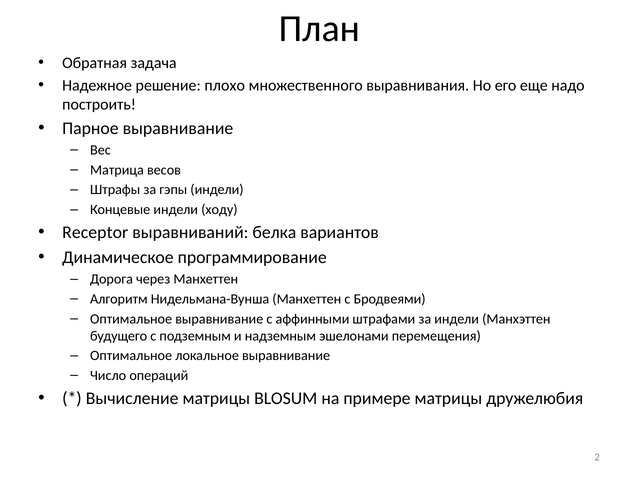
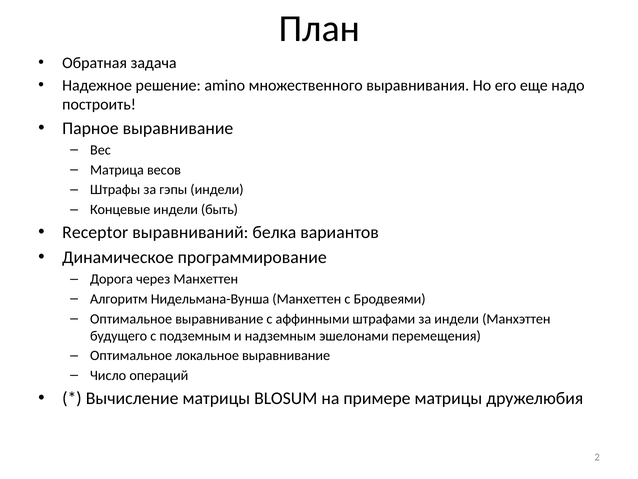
плохо: плохо -> amino (225, 85)
ходу: ходу -> быть (219, 209)
